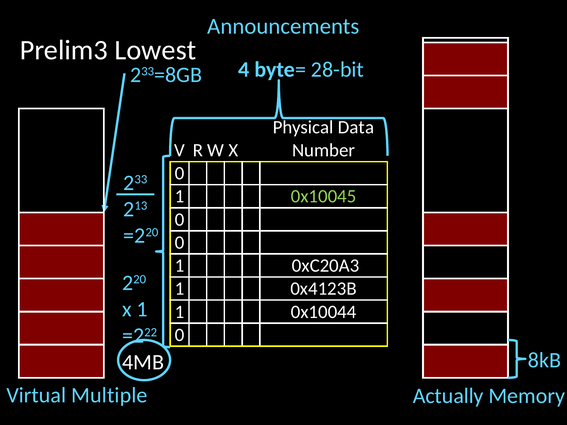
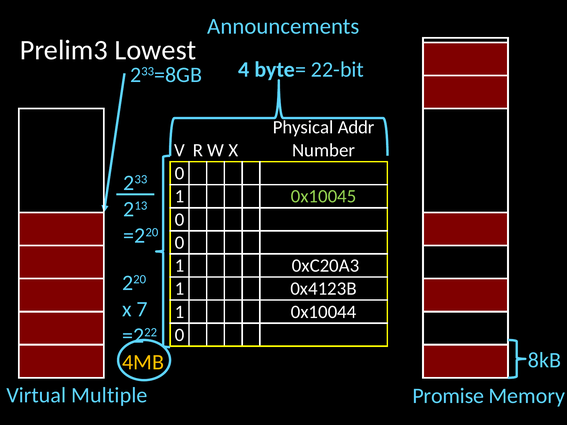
28-bit: 28-bit -> 22-bit (337, 70)
Data: Data -> Addr (356, 127)
x 1: 1 -> 7 (142, 309)
4MB colour: white -> yellow (143, 362)
Actually: Actually -> Promise (448, 396)
